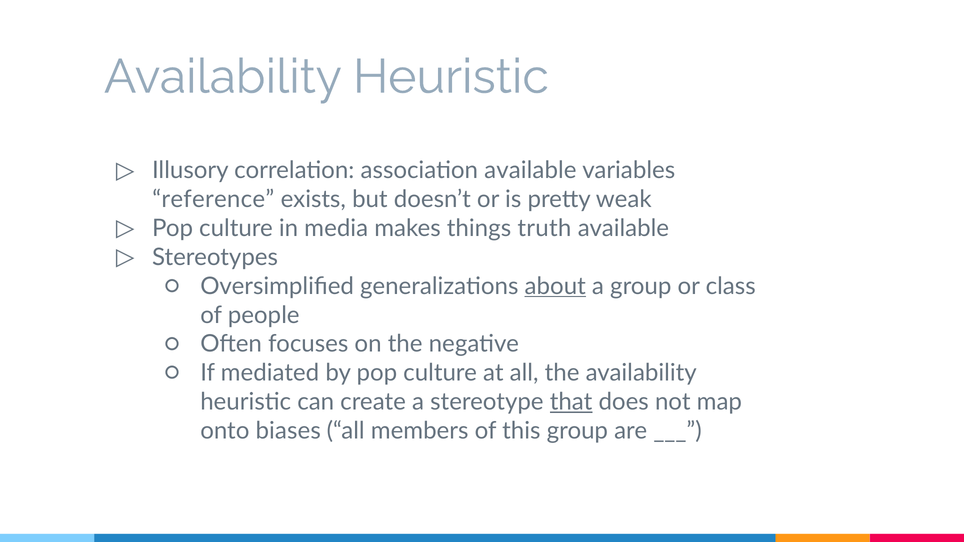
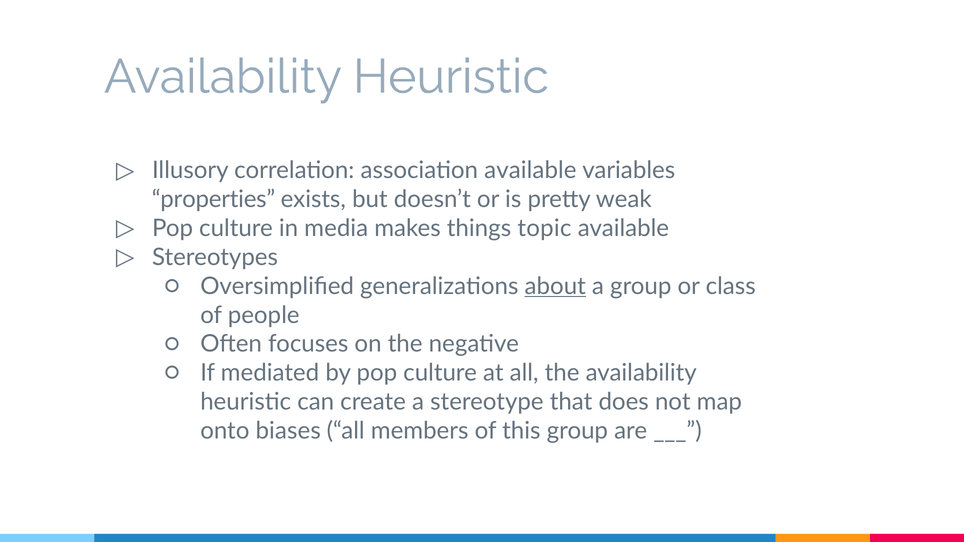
reference: reference -> properties (214, 200)
truth: truth -> topic (544, 228)
that underline: present -> none (571, 402)
